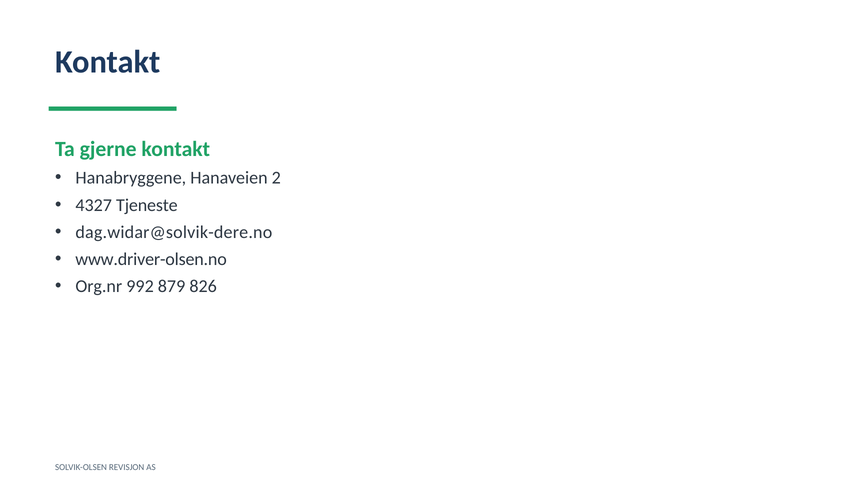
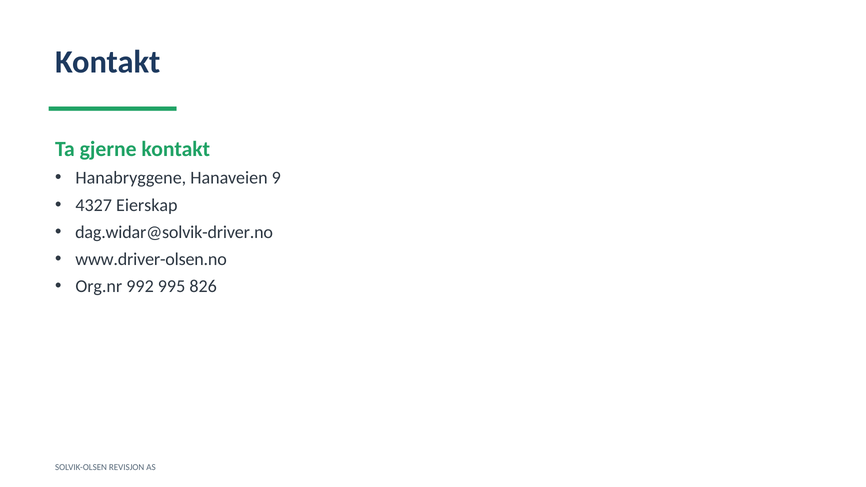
2: 2 -> 9 (276, 178)
Tjeneste: Tjeneste -> Eierskap (147, 205)
dag.widar@solvik-dere.no: dag.widar@solvik-dere.no -> dag.widar@solvik-driver.no (174, 232)
879: 879 -> 995 (172, 286)
